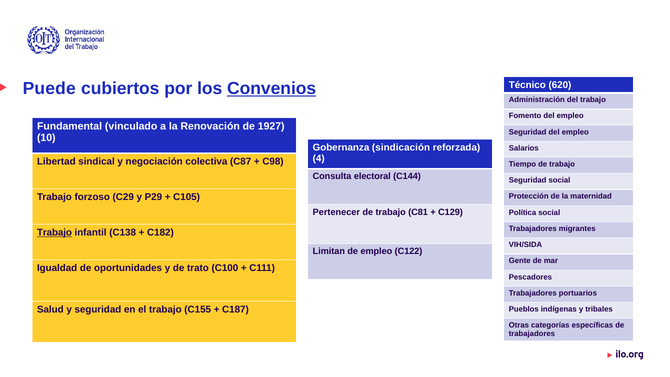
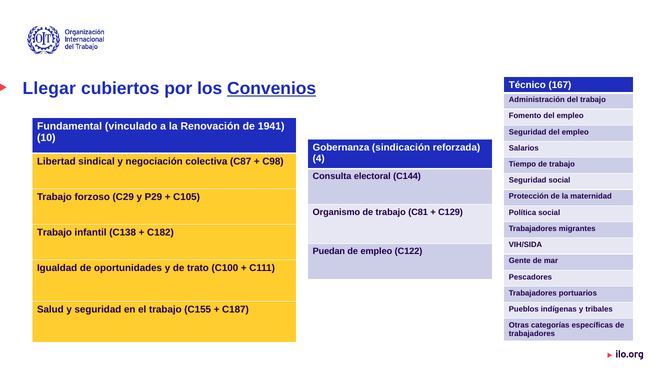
Puede: Puede -> Llegar (49, 88)
620: 620 -> 167 (560, 85)
1927: 1927 -> 1941 (271, 126)
Pertenecer: Pertenecer -> Organismo (336, 212)
Trabajo underline: present -> none (54, 232)
Limitan: Limitan -> Puedan (329, 251)
